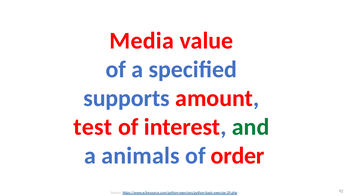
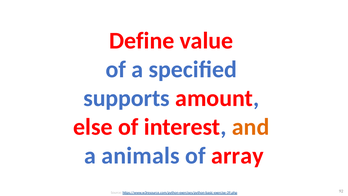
Media: Media -> Define (142, 41)
test: test -> else (93, 127)
and colour: green -> orange (251, 127)
order: order -> array (237, 155)
